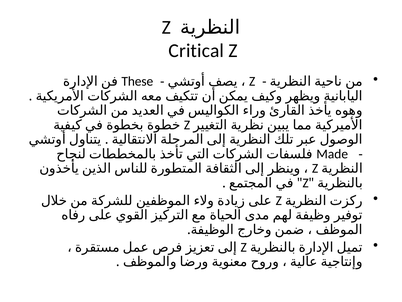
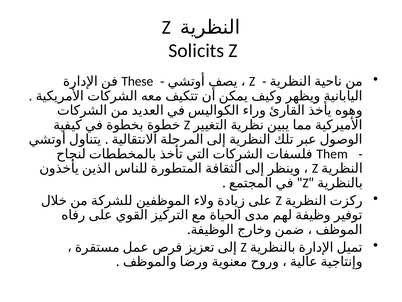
Critical: Critical -> Solicits (196, 51)
Made: Made -> Them (332, 154)
